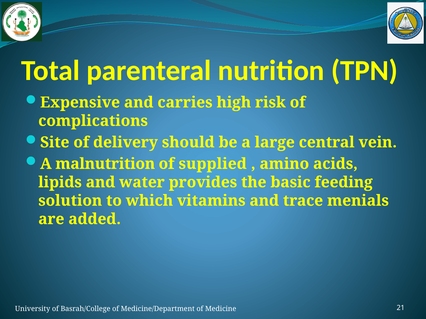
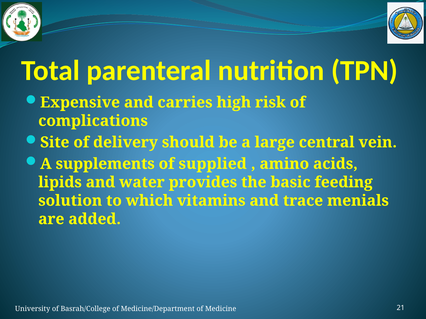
malnutrition: malnutrition -> supplements (105, 164)
